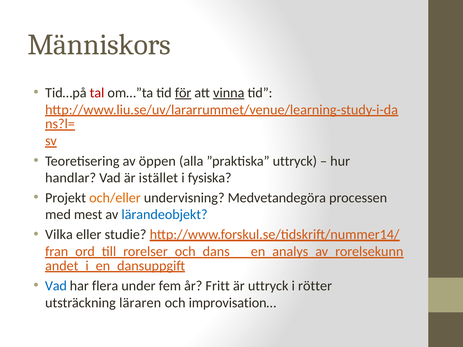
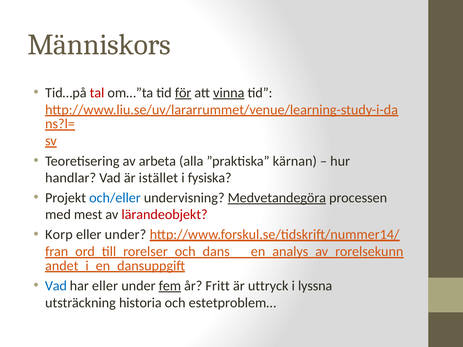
öppen: öppen -> arbeta (157, 161)
”praktiska uttryck: uttryck -> kärnan (295, 161)
och/eller colour: orange -> blue (115, 198)
Medvetandegöra underline: none -> present (277, 198)
lärandeobjekt colour: blue -> red (165, 215)
Vilka: Vilka -> Korp (59, 235)
studie: studie -> under (125, 235)
har flera: flera -> eller (105, 286)
fem underline: none -> present (170, 286)
rötter: rötter -> lyssna (315, 286)
läraren: läraren -> historia (140, 303)
improvisation…: improvisation… -> estetproblem… (232, 303)
